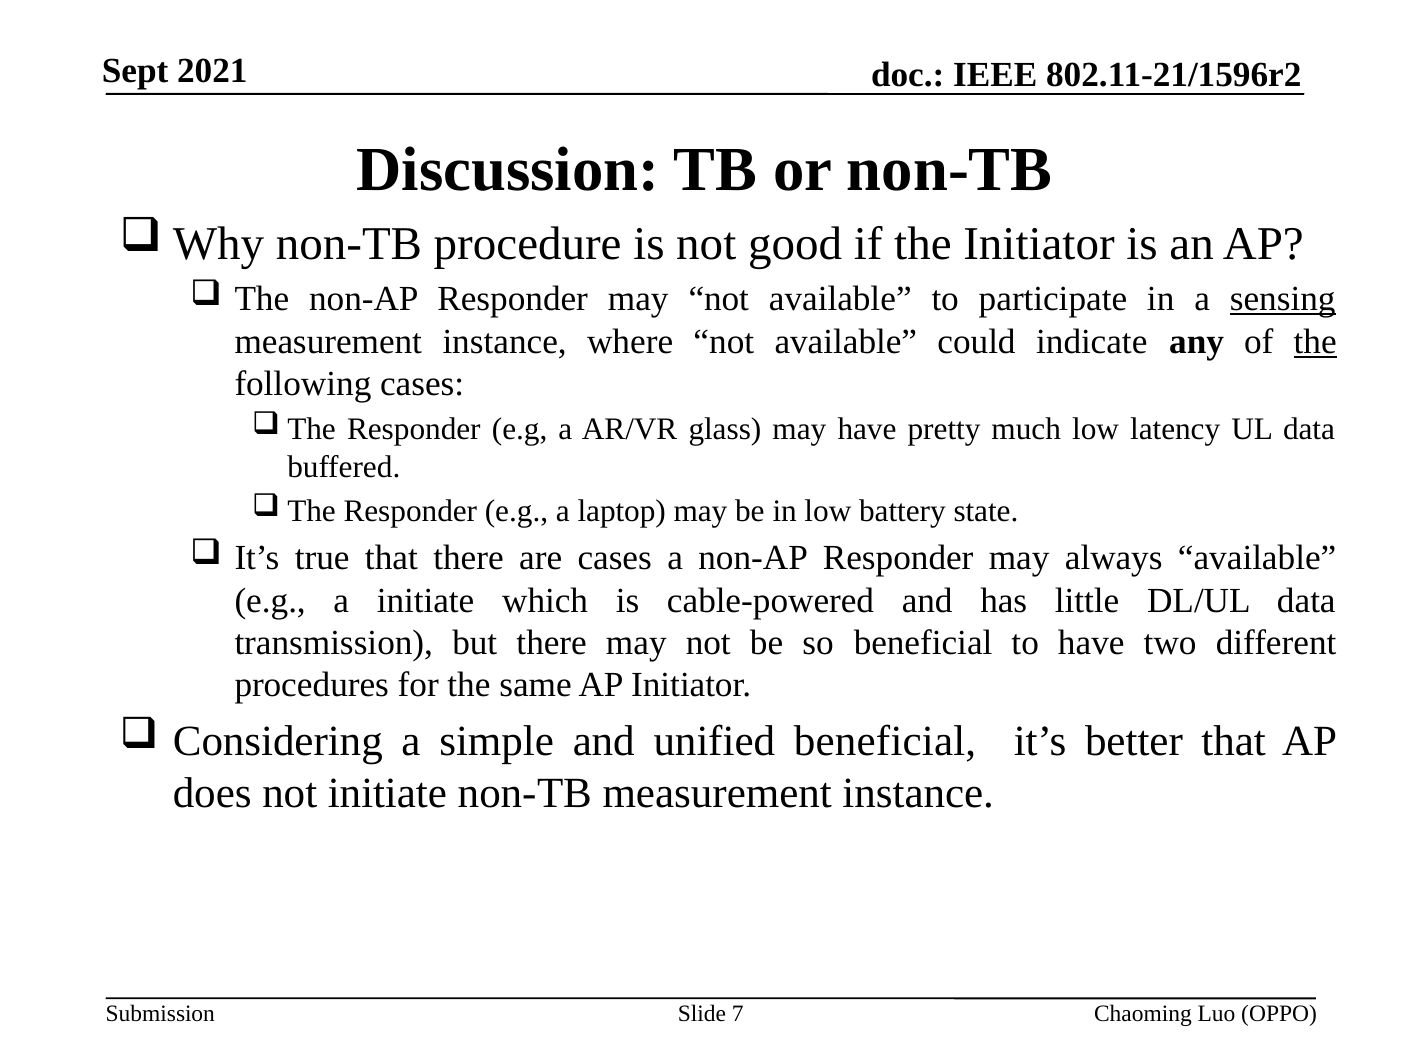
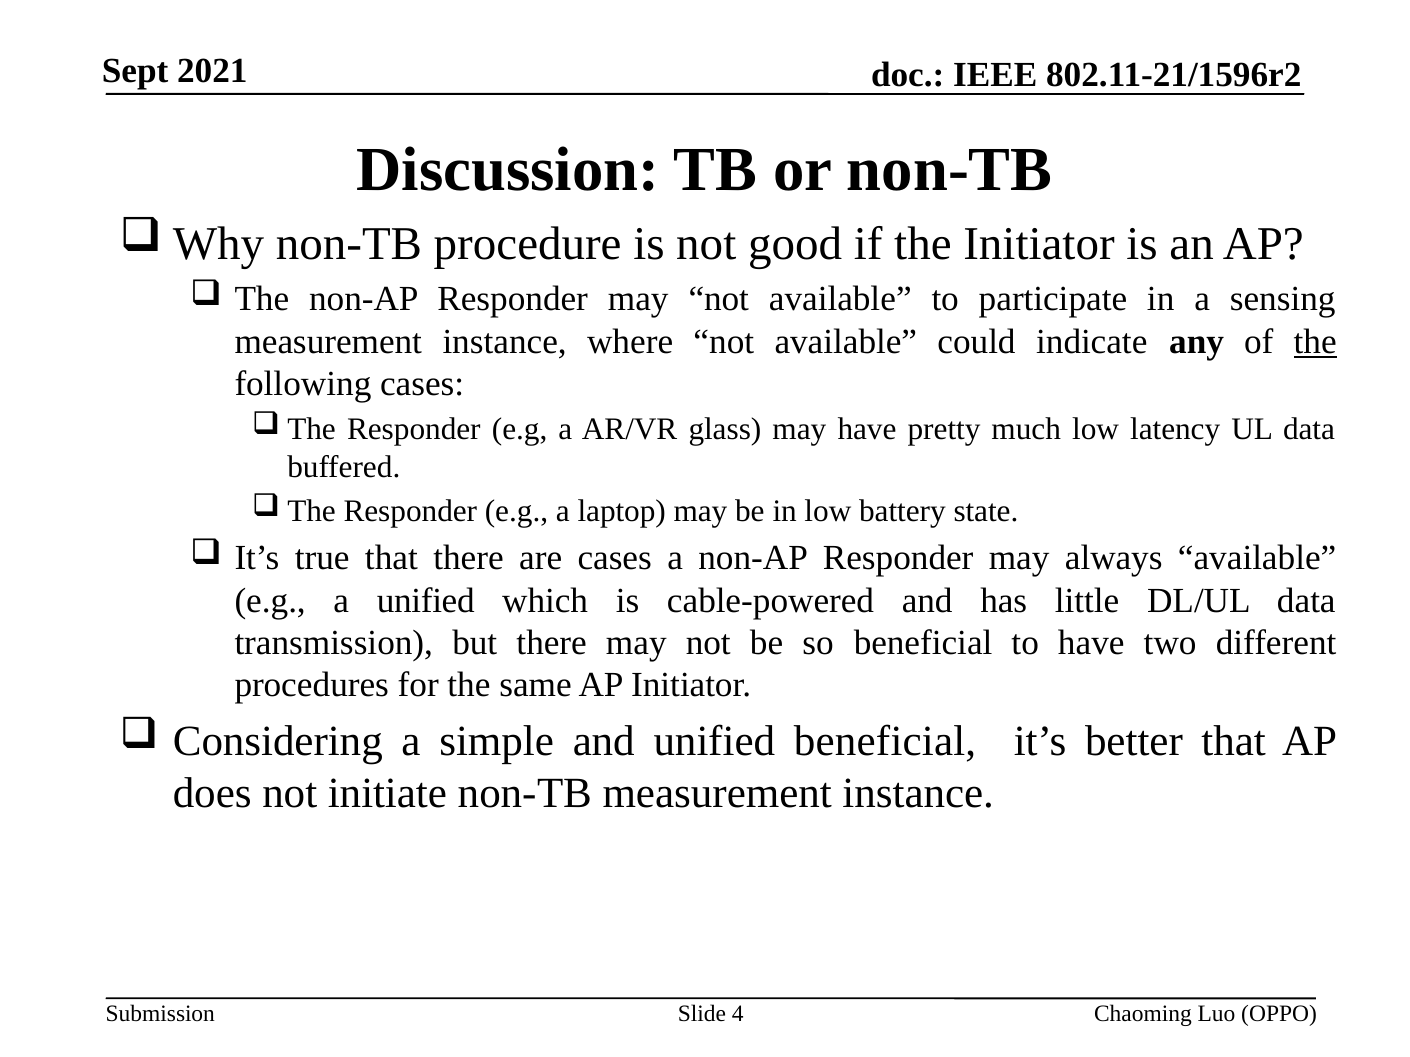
sensing underline: present -> none (1283, 299)
a initiate: initiate -> unified (426, 601)
7: 7 -> 4 (738, 1014)
